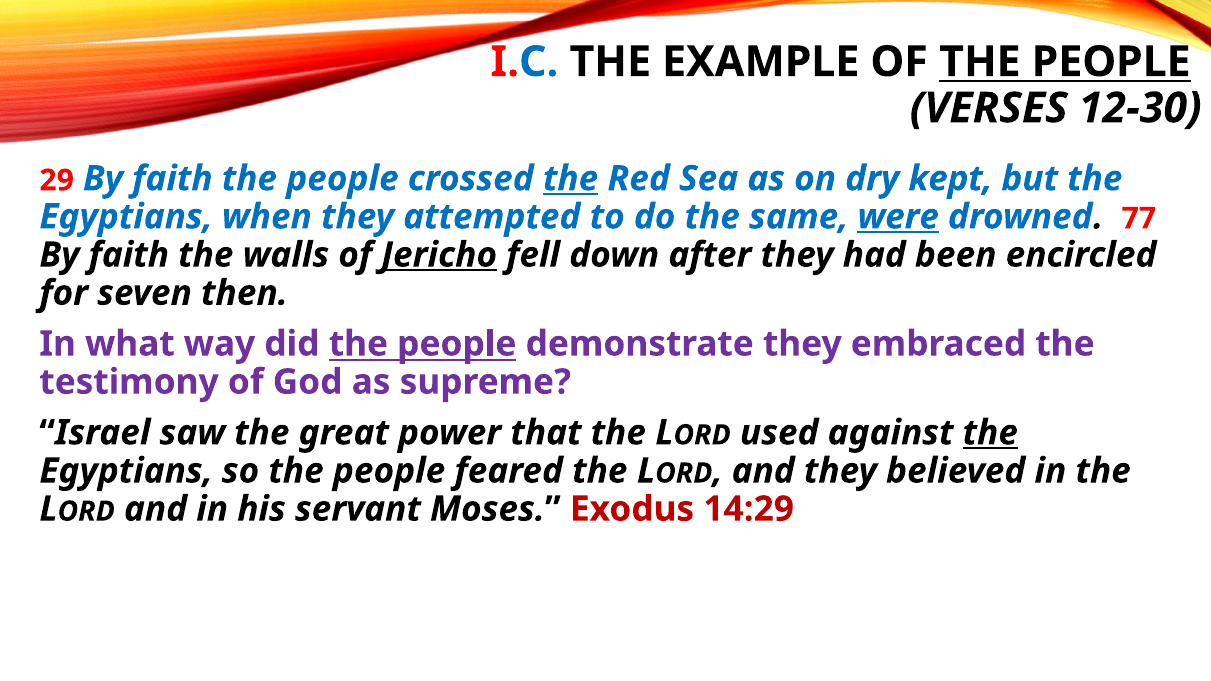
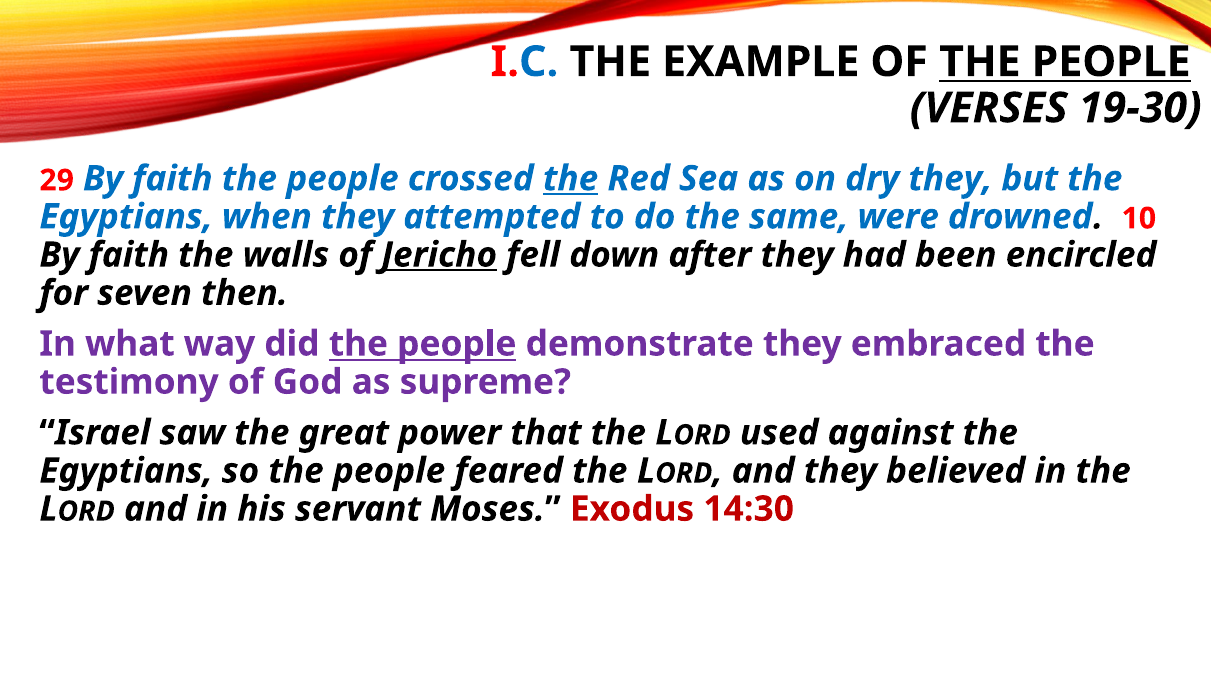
12-30: 12-30 -> 19-30 (1140, 108)
dry kept: kept -> they (950, 179)
were underline: present -> none (898, 217)
77: 77 -> 10 (1139, 219)
the underline: present -> none (990, 433)
14:29: 14:29 -> 14:30 (749, 509)
